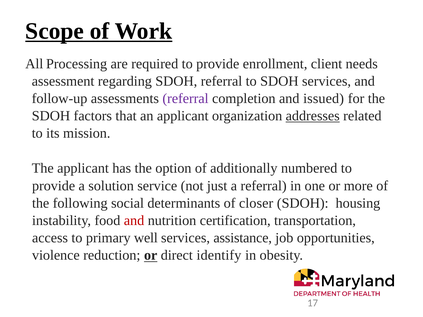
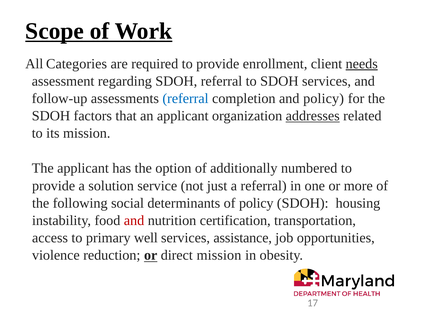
Processing: Processing -> Categories (77, 64)
needs underline: none -> present (362, 64)
referral colour: purple -> blue (186, 99)
and issued: issued -> policy (324, 99)
of closer: closer -> policy (256, 203)
direct identify: identify -> mission (219, 256)
